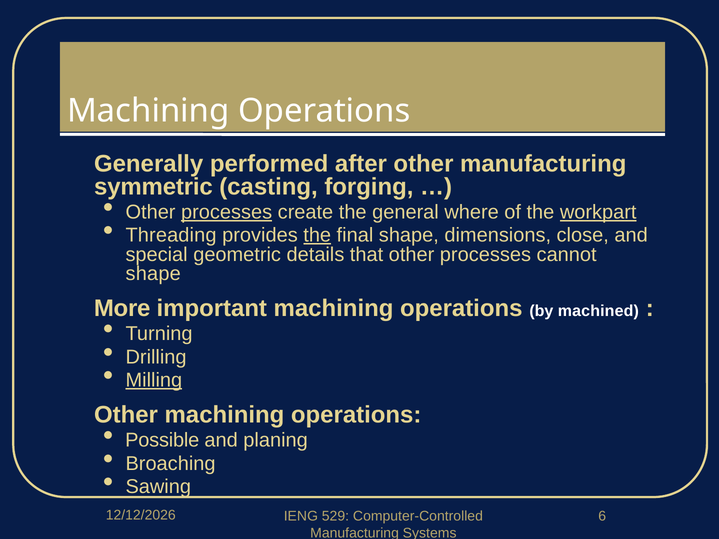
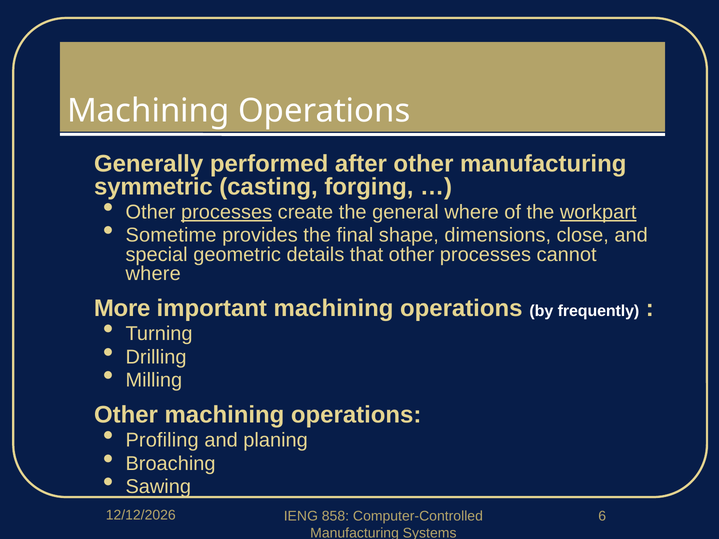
Threading: Threading -> Sometime (171, 235)
the underline: present -> none (317, 235)
shape: shape -> where (153, 274)
machined: machined -> frequently (598, 311)
Milling underline: present -> none (154, 380)
Possible: Possible -> Profiling (162, 441)
529: 529 -> 858 (335, 517)
